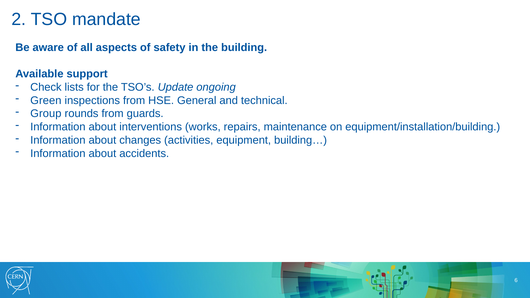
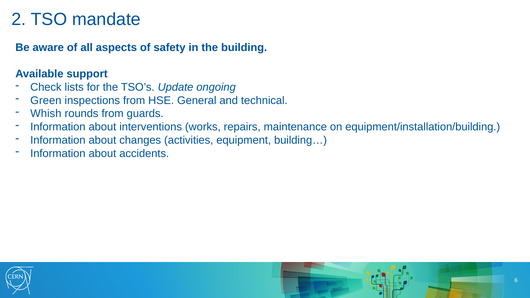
Group: Group -> Whish (46, 114)
